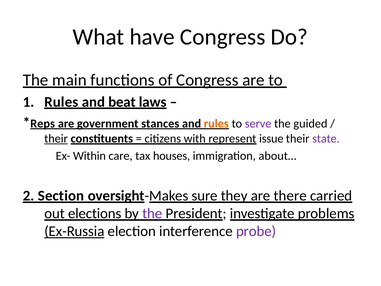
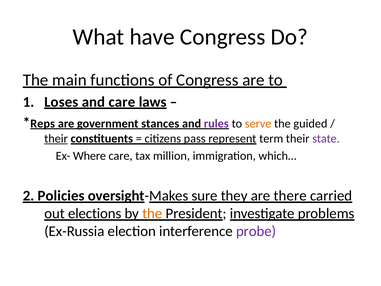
Rules: Rules -> Loses (61, 102)
and beat: beat -> care (122, 102)
rules colour: orange -> purple (216, 123)
serve colour: purple -> orange (258, 123)
with: with -> pass (195, 139)
issue: issue -> term (271, 139)
Within: Within -> Where (89, 156)
houses: houses -> million (171, 156)
about…: about… -> which… (277, 156)
Section: Section -> Policies (61, 196)
the colour: purple -> orange (152, 213)
Ex-Russia underline: present -> none (74, 231)
